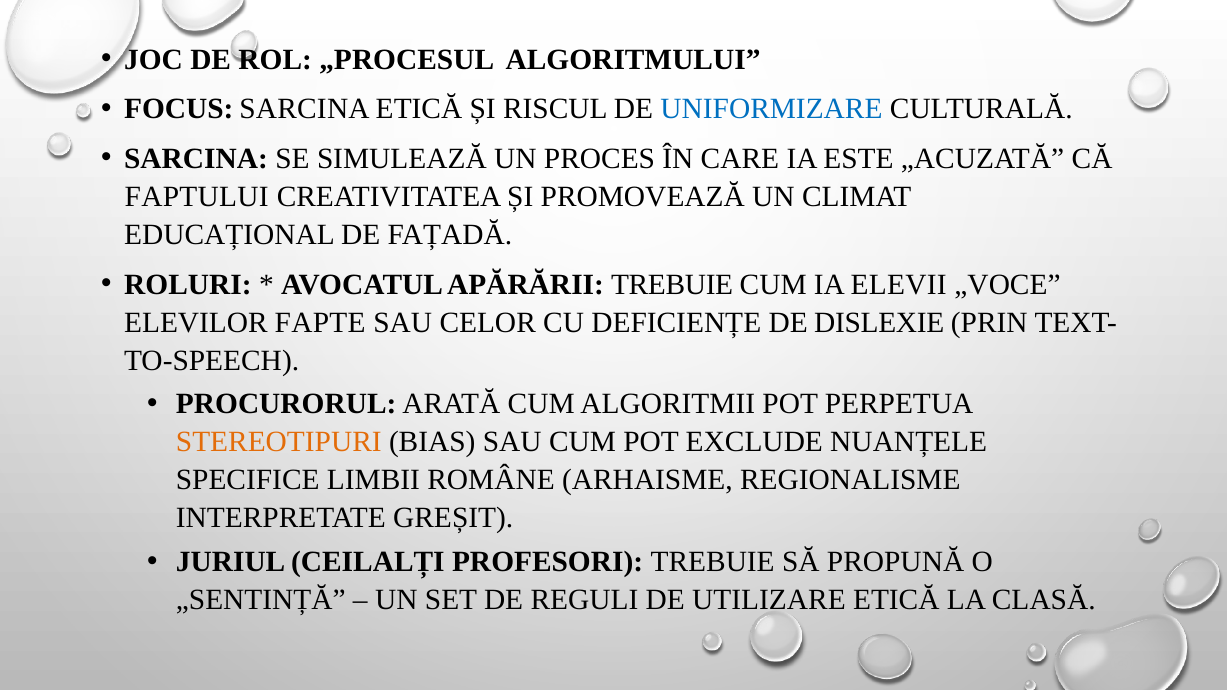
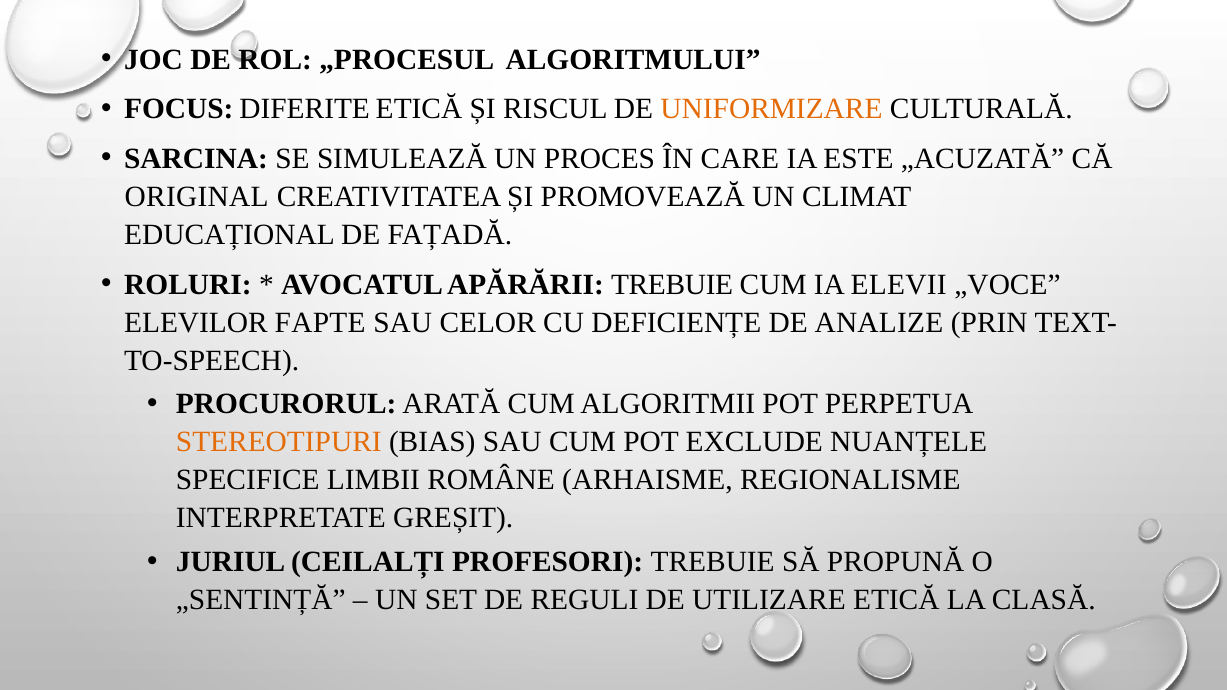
FOCUS SARCINA: SARCINA -> DIFERITE (305, 109)
UNIFORMIZARE colour: blue -> orange (771, 109)
FAPTULUI: FAPTULUI -> ORIGINAL (197, 197)
DISLEXIE: DISLEXIE -> ANALIZE (879, 322)
